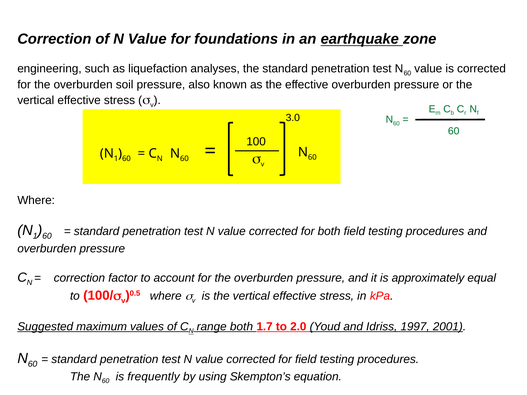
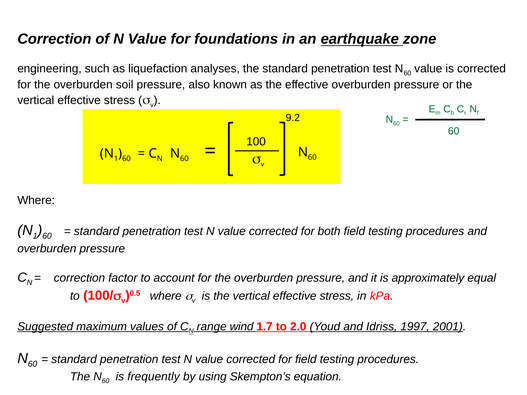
3.0: 3.0 -> 9.2 (293, 118)
range both: both -> wind (242, 327)
